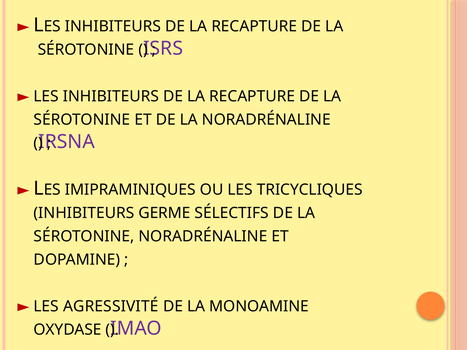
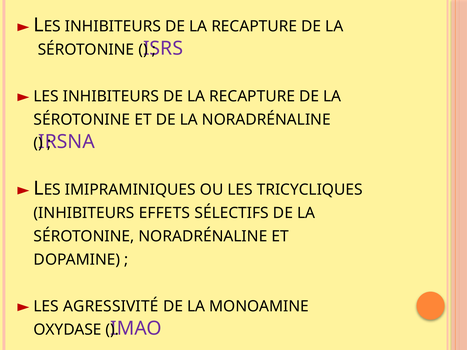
GERME: GERME -> EFFETS (164, 213)
